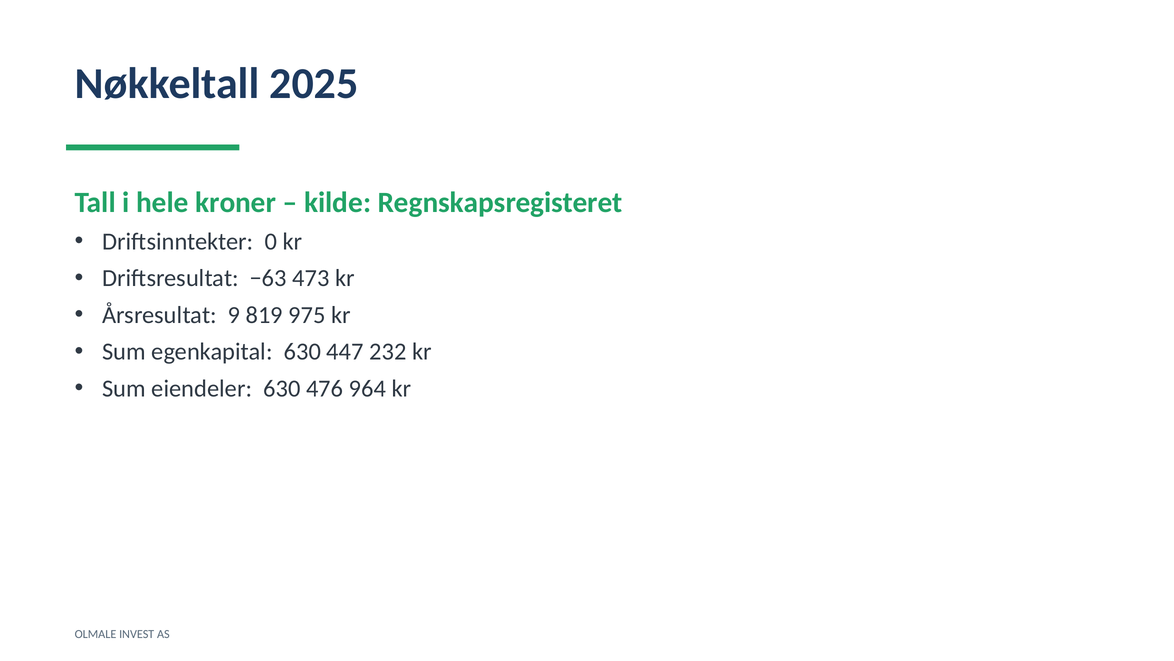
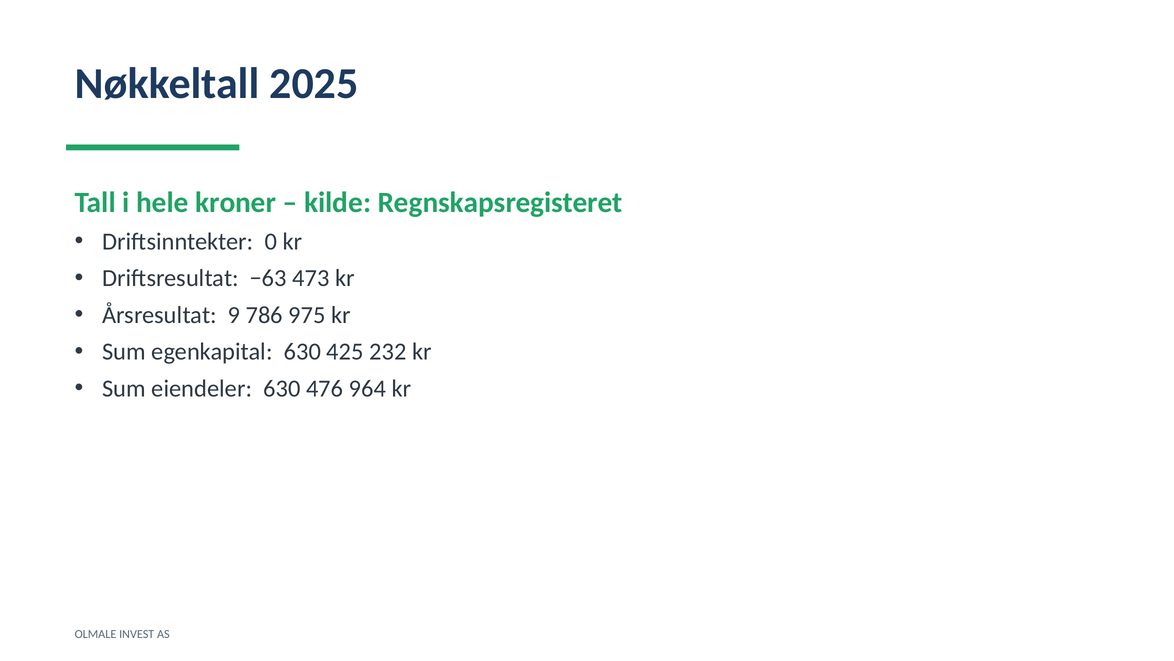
819: 819 -> 786 (264, 315)
447: 447 -> 425 (345, 352)
